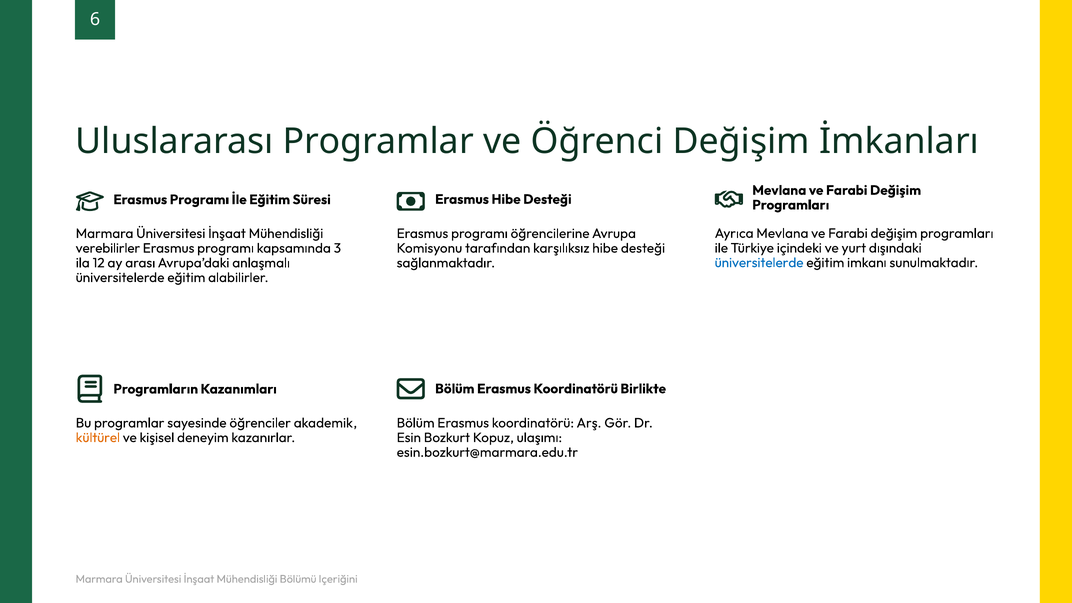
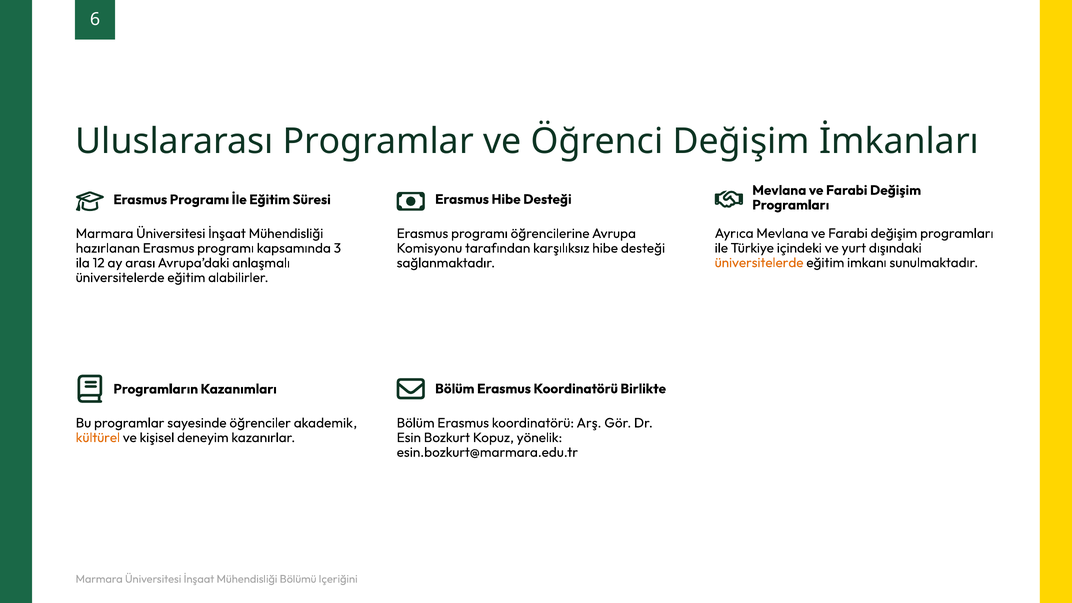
verebilirler: verebilirler -> hazırlanan (108, 248)
üniversitelerde colour: blue -> orange (759, 263)
ulaşımı: ulaşımı -> yönelik (539, 438)
